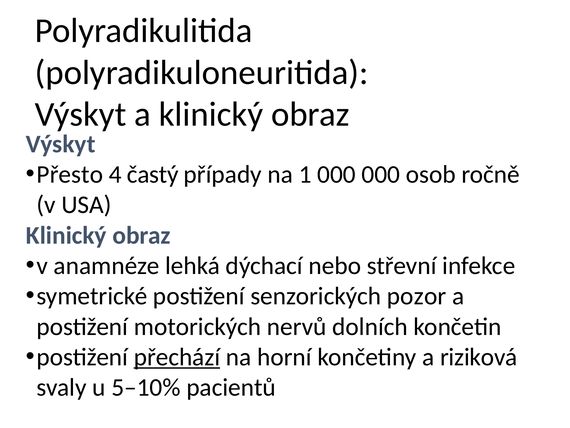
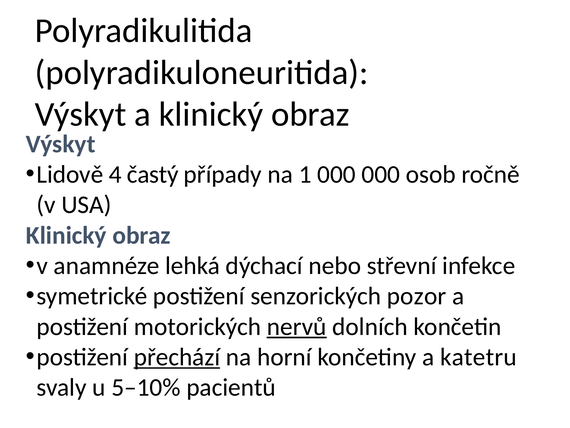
Přesto: Přesto -> Lidově (70, 174)
nervů underline: none -> present (297, 326)
riziková: riziková -> katetru (479, 357)
